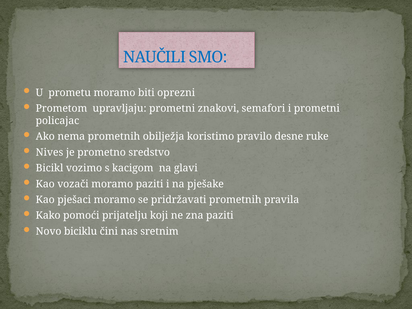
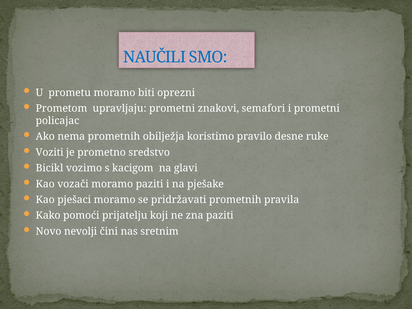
Nives: Nives -> Voziti (50, 152)
biciklu: biciklu -> nevolji (81, 231)
